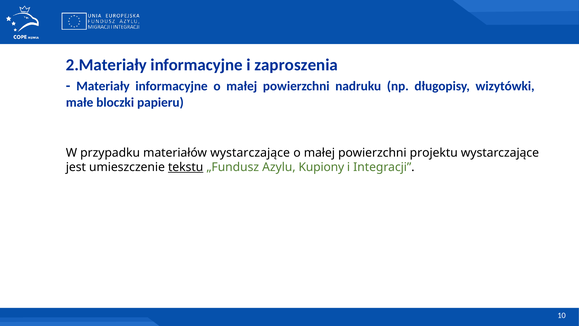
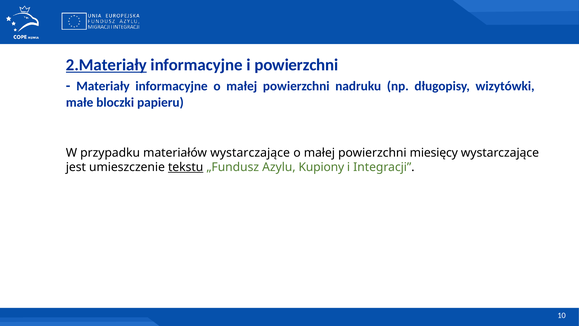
2.Materiały underline: none -> present (106, 65)
i zaproszenia: zaproszenia -> powierzchni (296, 65)
projektu: projektu -> miesięcy (434, 153)
